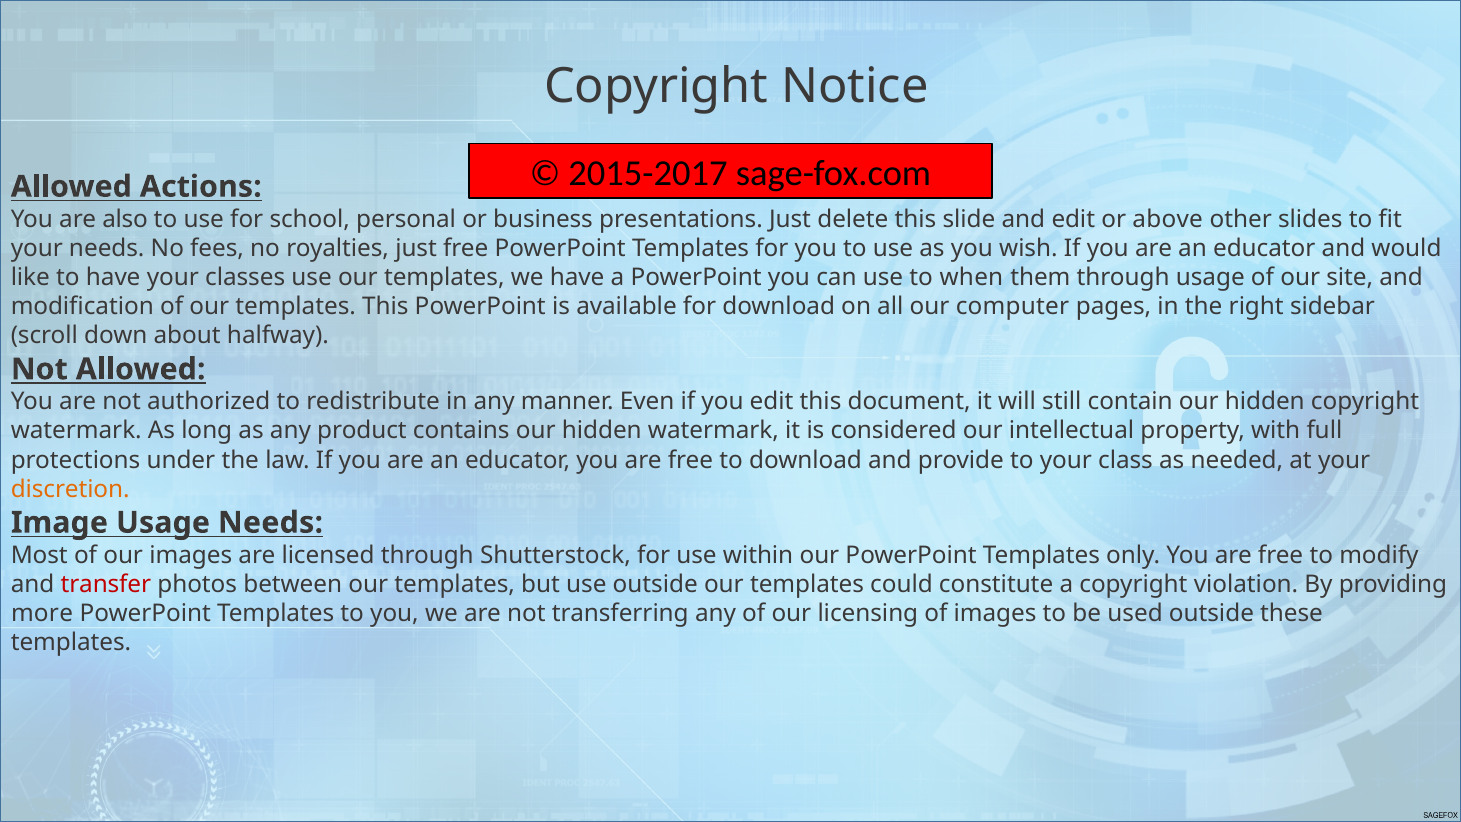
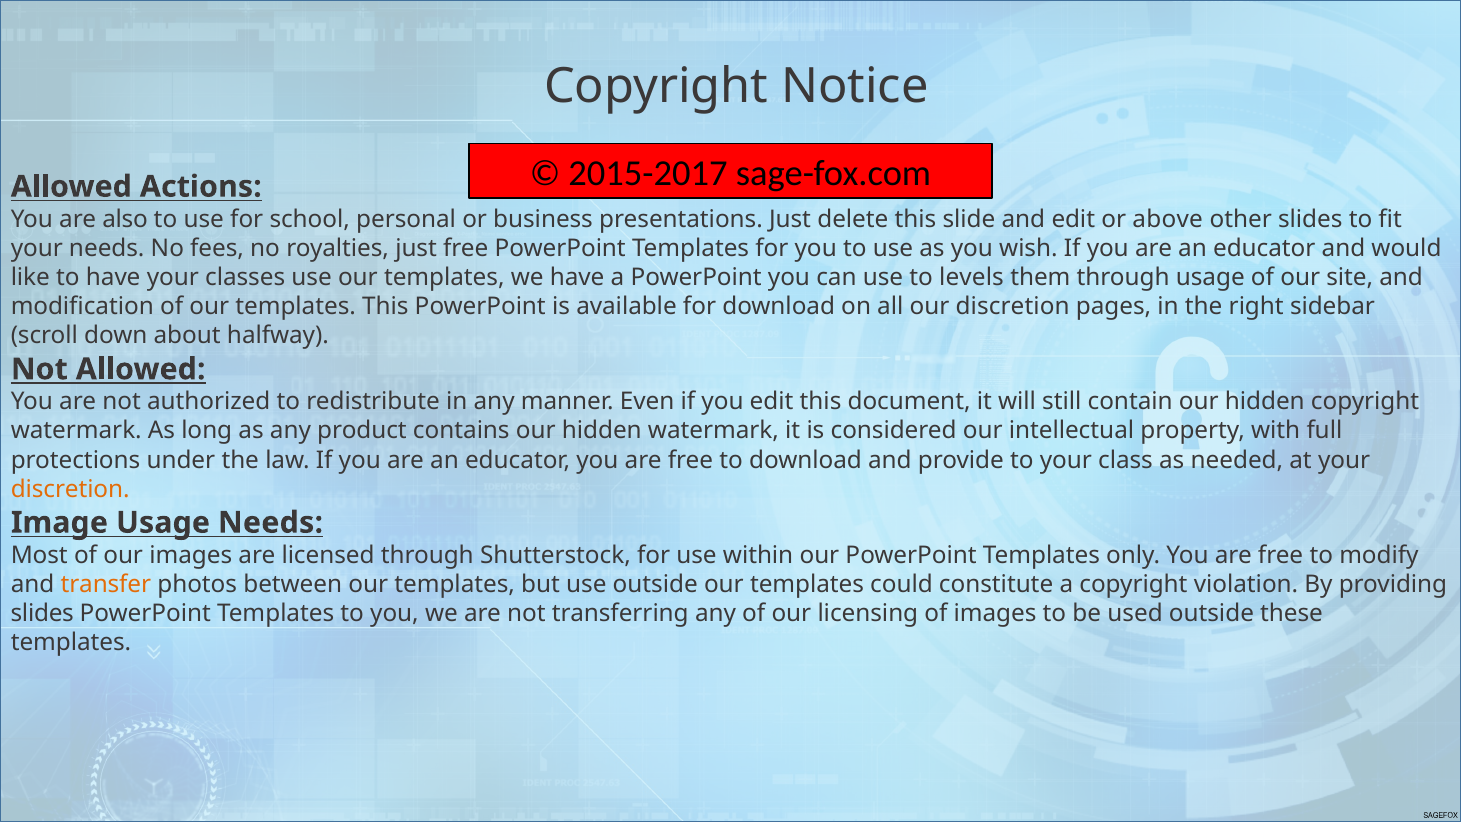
when: when -> levels (972, 277)
our computer: computer -> discretion (1013, 307)
transfer colour: red -> orange (106, 584)
more: more -> slides (42, 613)
